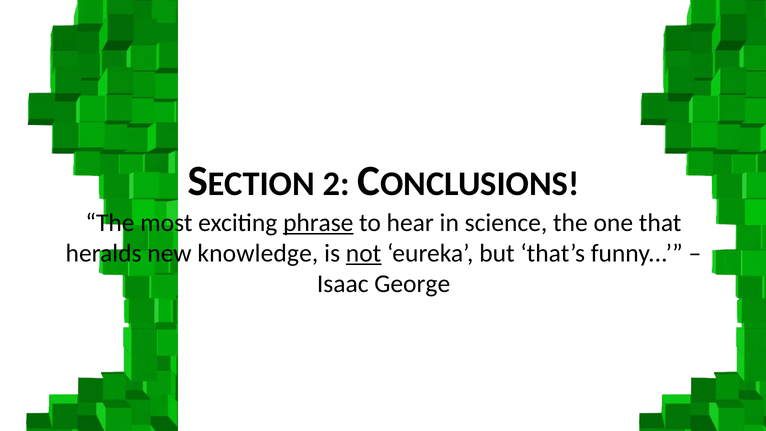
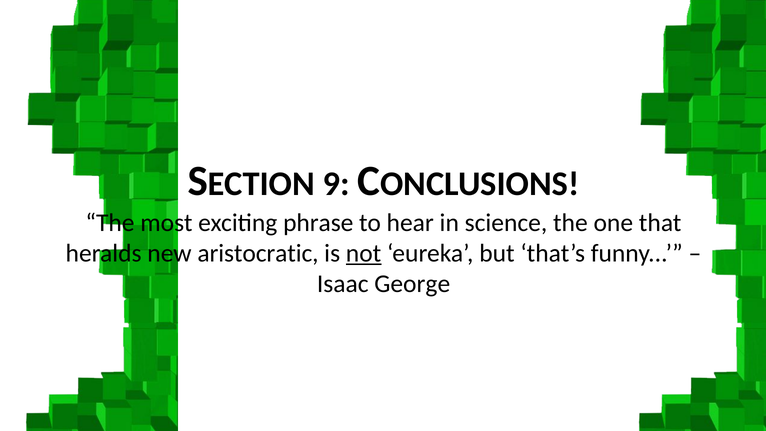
2: 2 -> 9 (336, 184)
phrase underline: present -> none (318, 223)
knowledge: knowledge -> aristocratic (258, 253)
